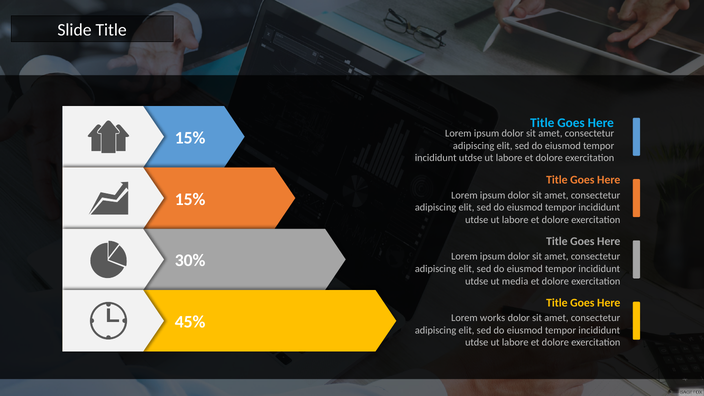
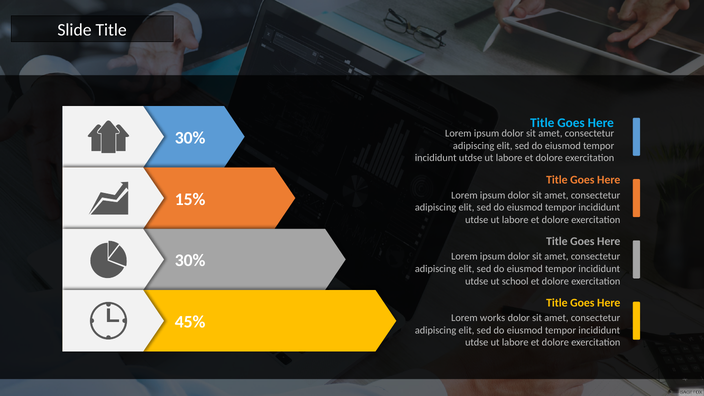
15%: 15% -> 30% (190, 138)
media: media -> school (515, 281)
